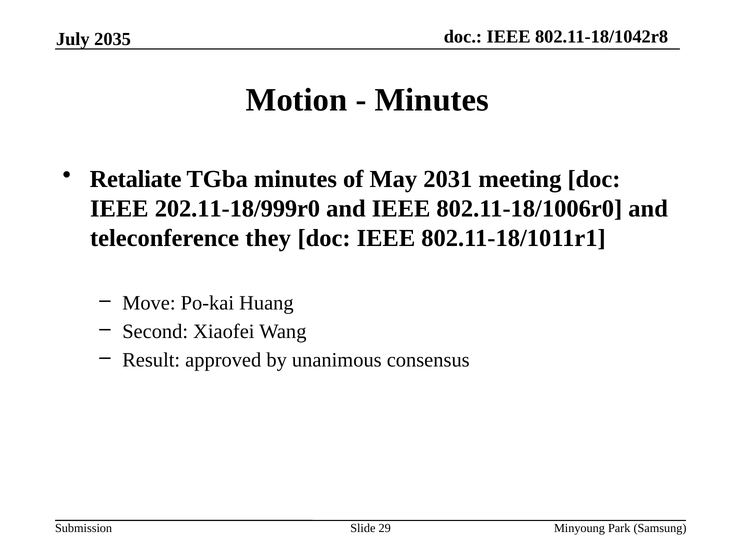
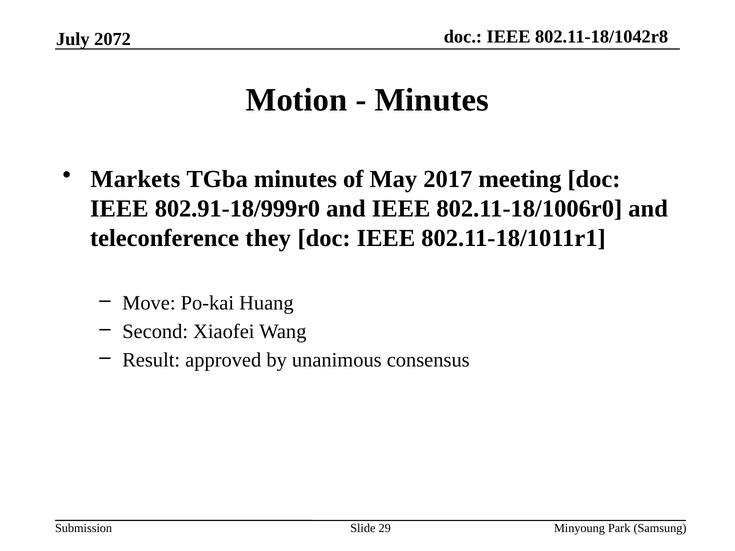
2035: 2035 -> 2072 (113, 39)
Retaliate: Retaliate -> Markets (135, 179)
2031: 2031 -> 2017 (448, 179)
202.11-18/999r0: 202.11-18/999r0 -> 802.91-18/999r0 (237, 209)
